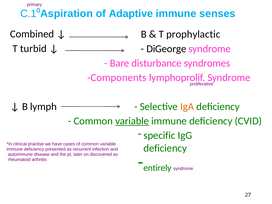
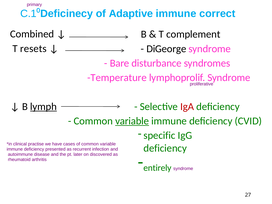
Aspiration: Aspiration -> Deficinecy (67, 14)
senses: senses -> correct (217, 14)
prophylactic: prophylactic -> complement (193, 34)
turbid: turbid -> resets (33, 49)
Components: Components -> Temperature (117, 78)
lymph underline: none -> present (44, 107)
IgA colour: orange -> red (187, 107)
